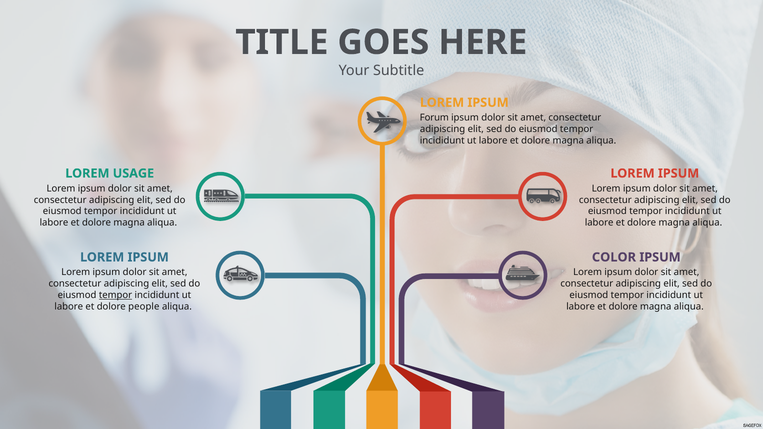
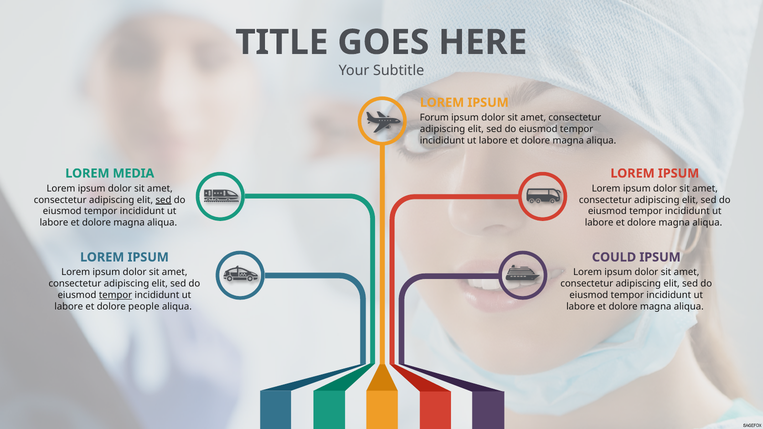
USAGE: USAGE -> MEDIA (133, 173)
sed underline: none -> present (163, 200)
COLOR: COLOR -> COULD (614, 257)
